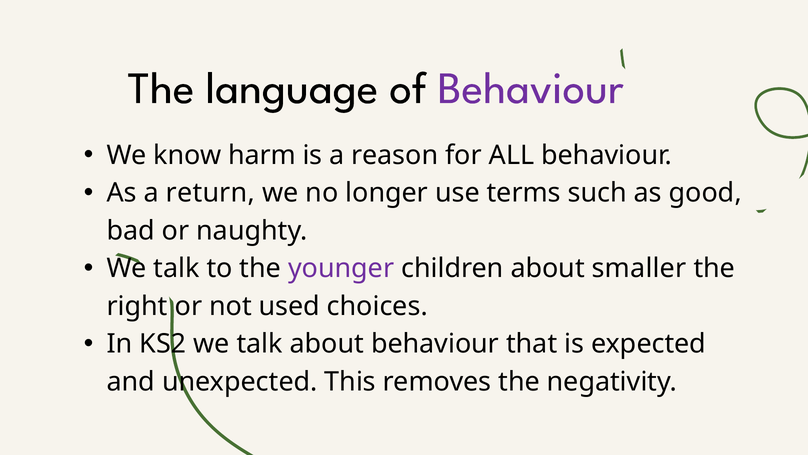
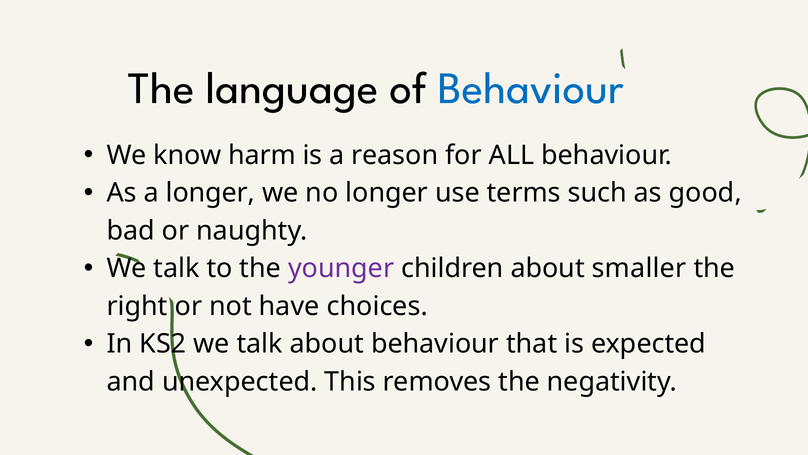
Behaviour colour: purple -> blue (531, 88)
a return: return -> longer (211, 193)
used: used -> have (289, 306)
